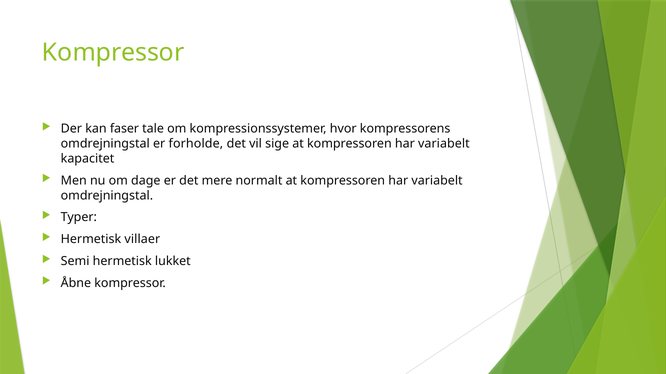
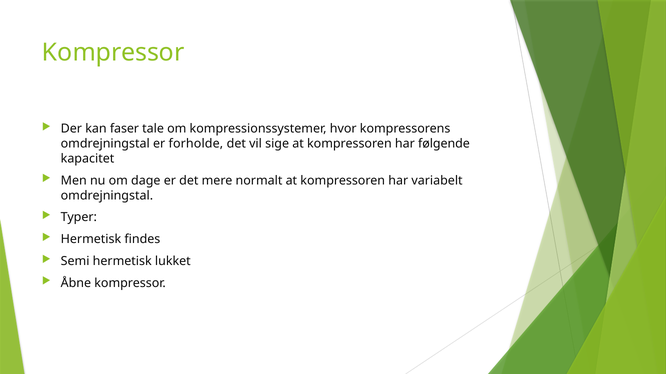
variabelt: variabelt -> følgende (444, 144)
villaer: villaer -> findes (142, 240)
